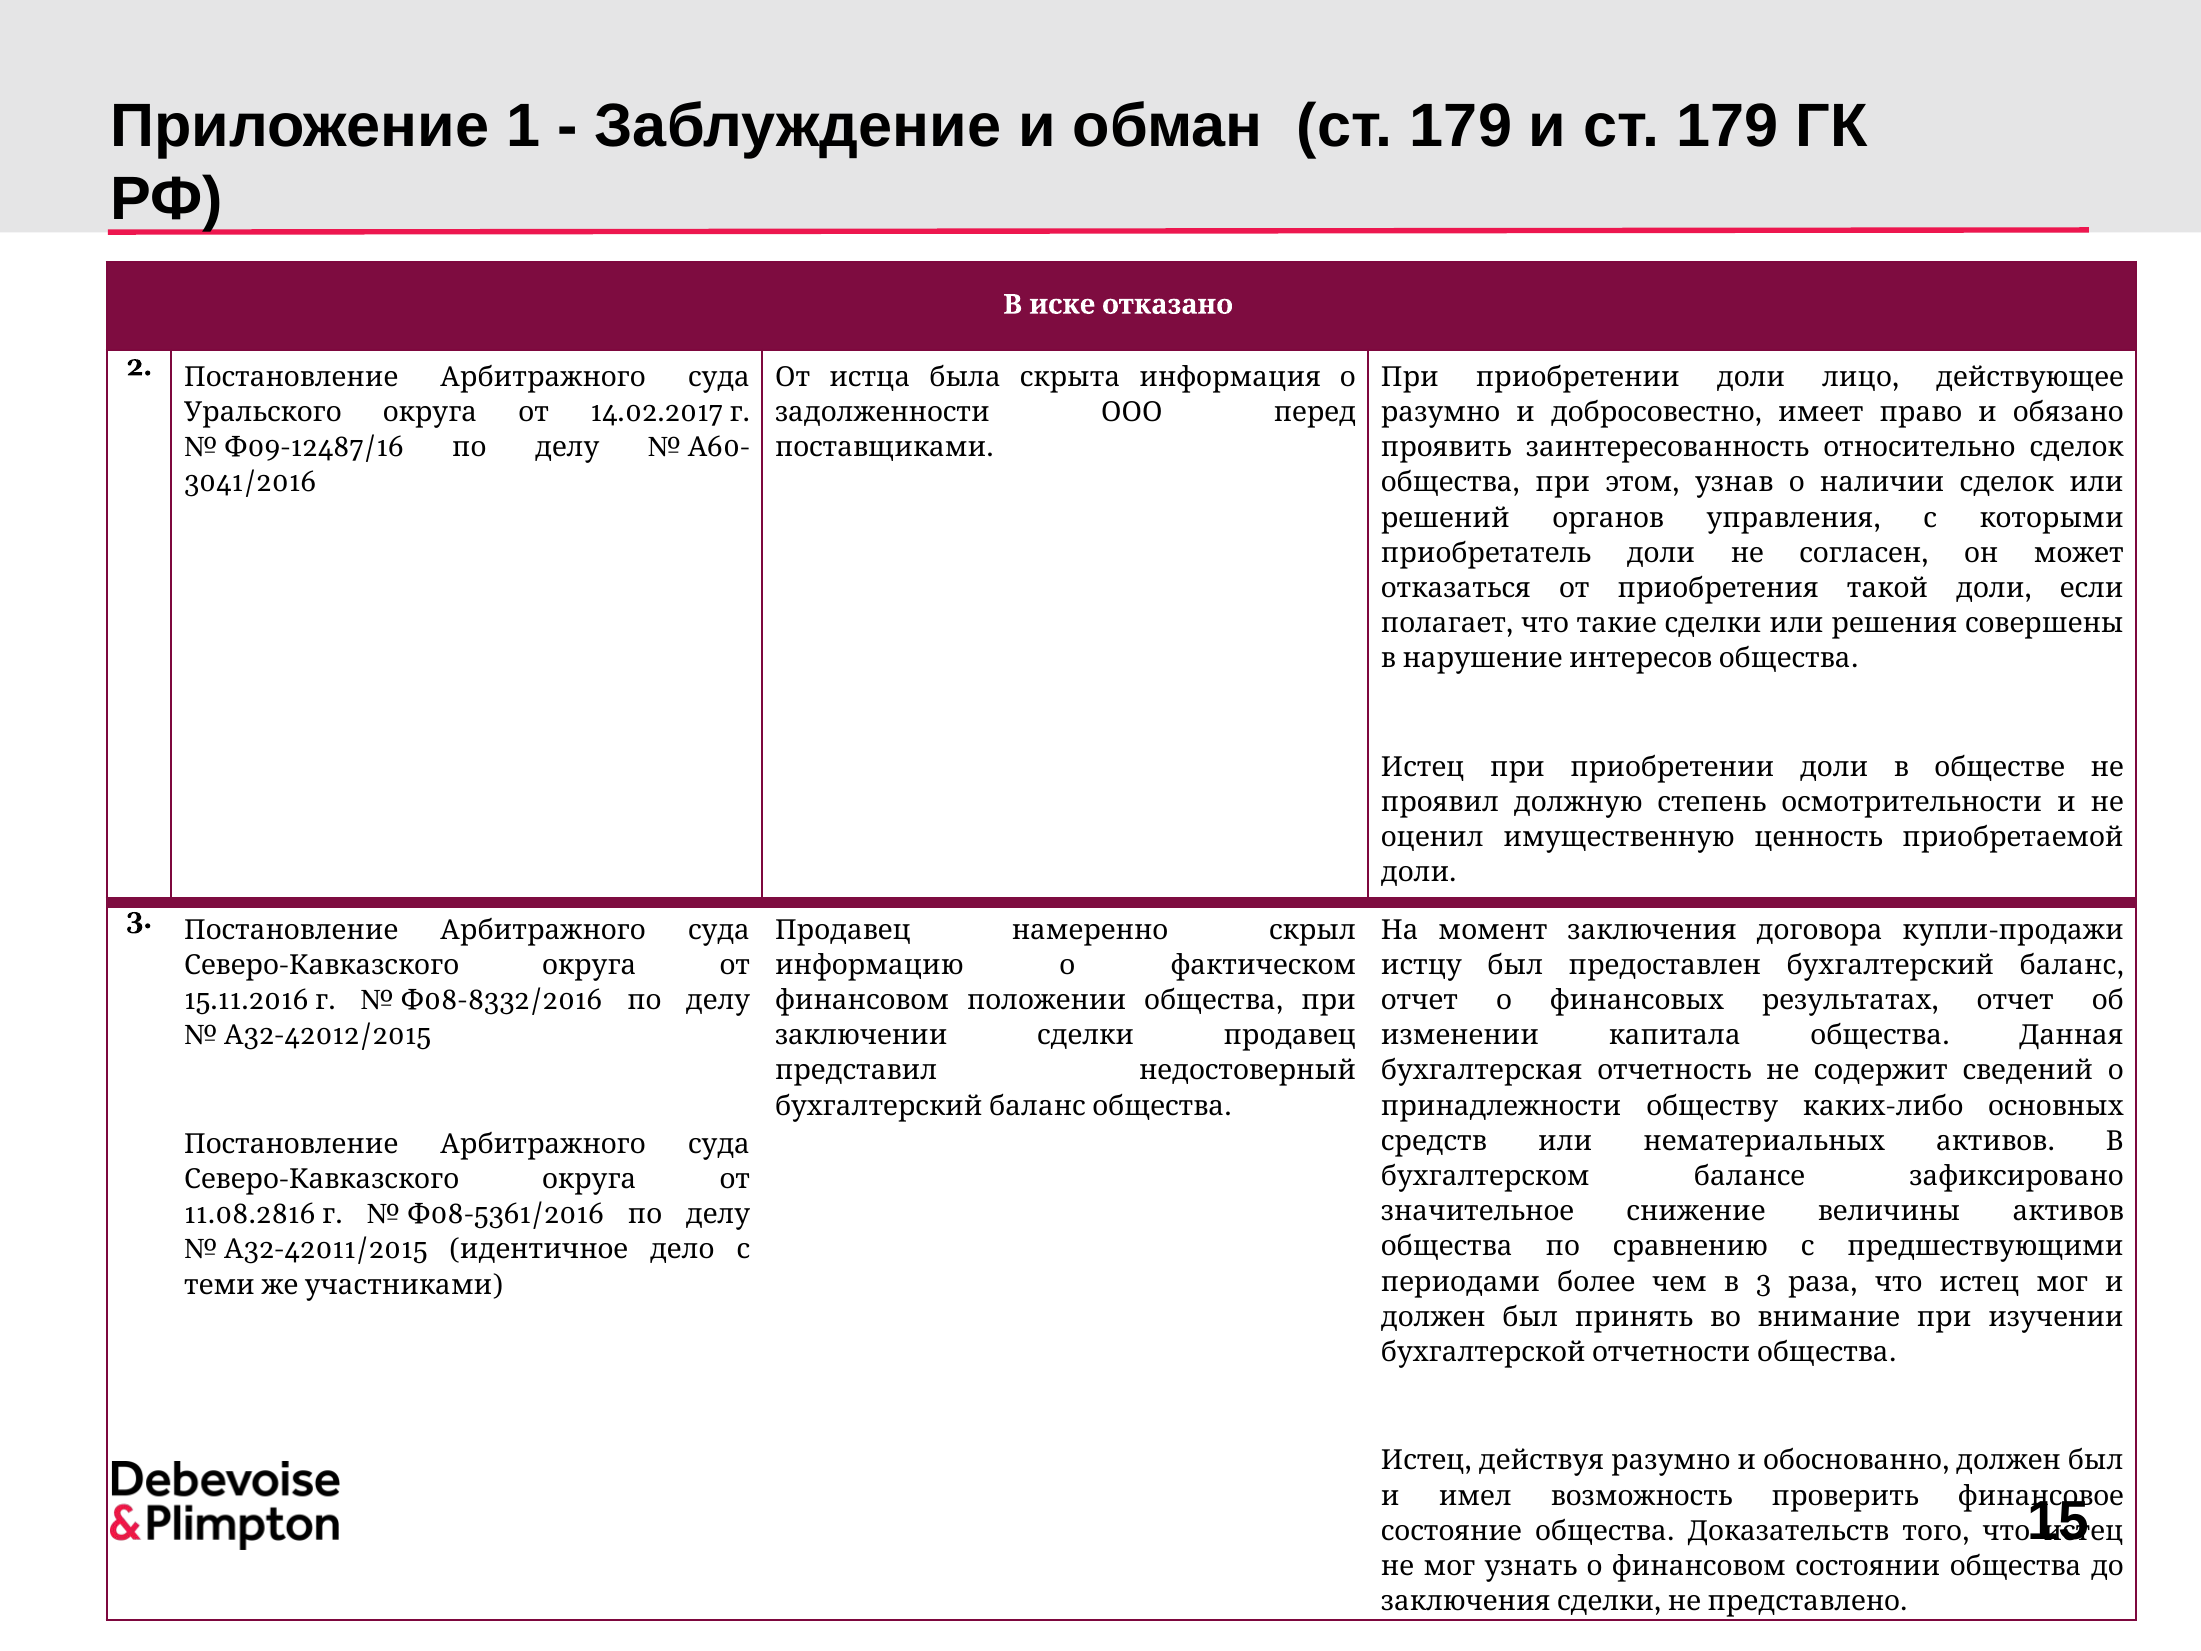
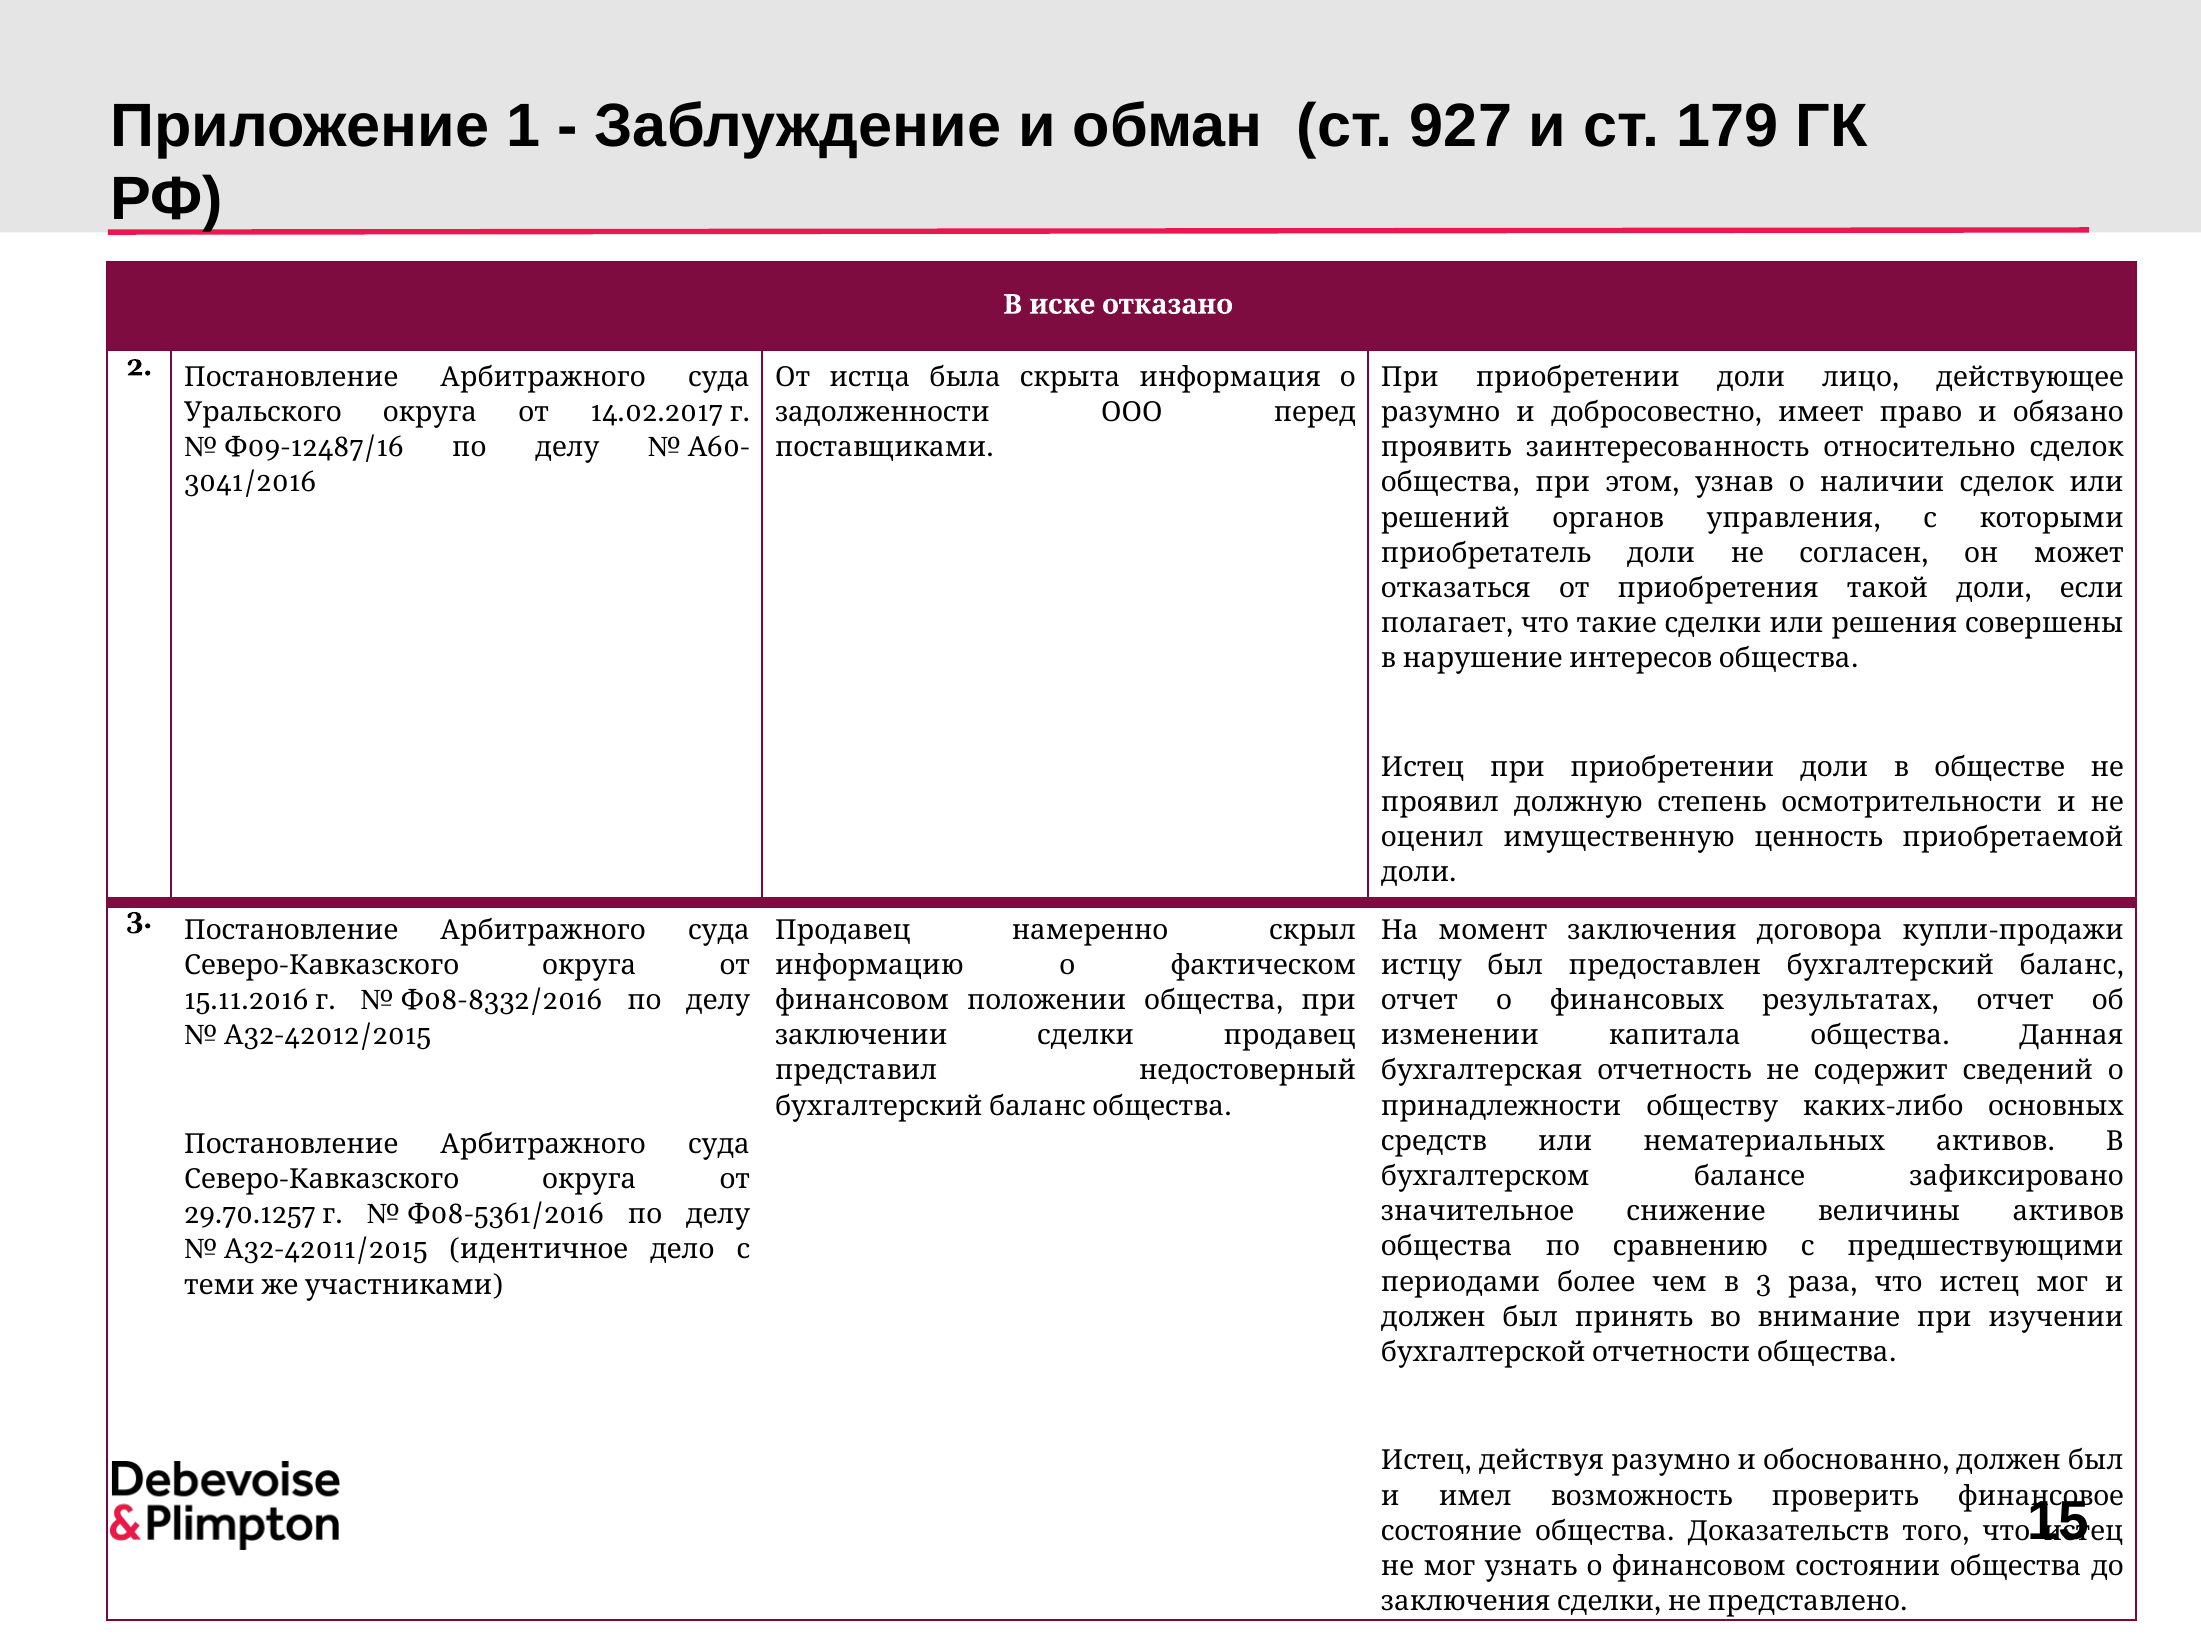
обман ст 179: 179 -> 927 (1461, 126)
11.08.2816: 11.08.2816 -> 29.70.1257 (250, 1214)
